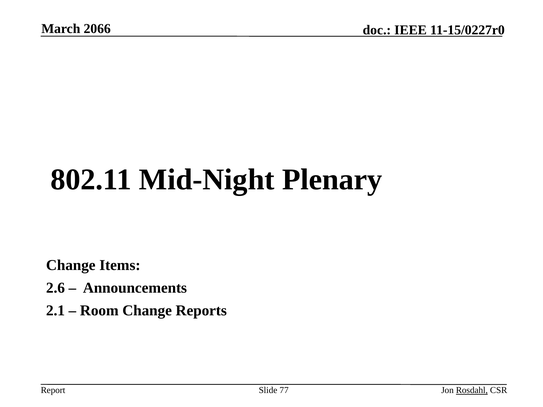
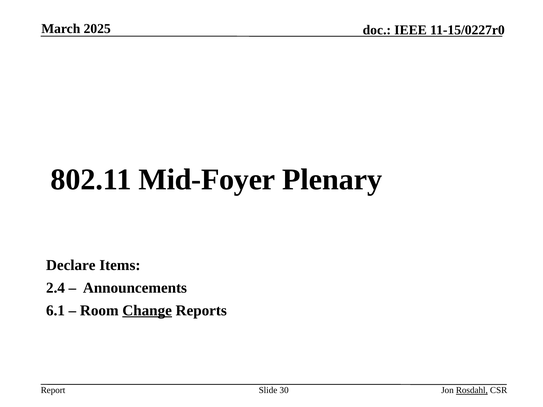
2066: 2066 -> 2025 (97, 29)
Mid-Night: Mid-Night -> Mid-Foyer (207, 180)
Change: Change -> Declare (71, 265)
2.6: 2.6 -> 2.4 (55, 288)
2.1: 2.1 -> 6.1 (55, 311)
Change underline: none -> present (147, 311)
77: 77 -> 30 (284, 391)
